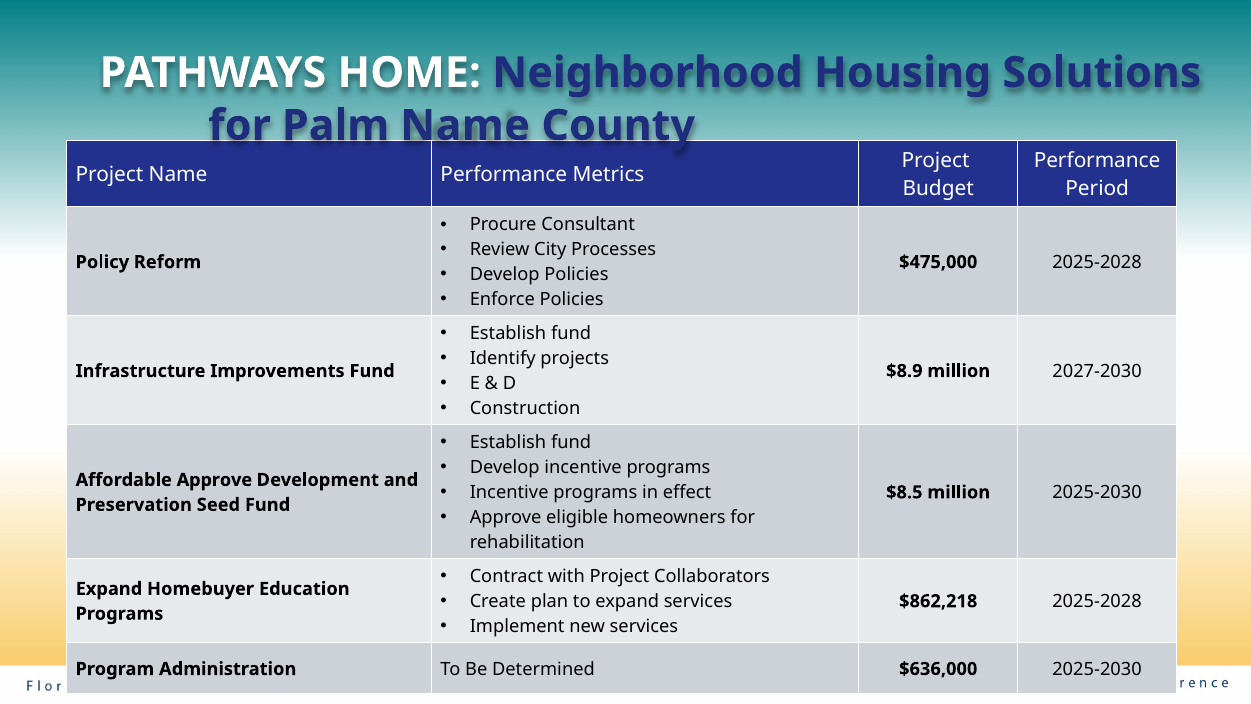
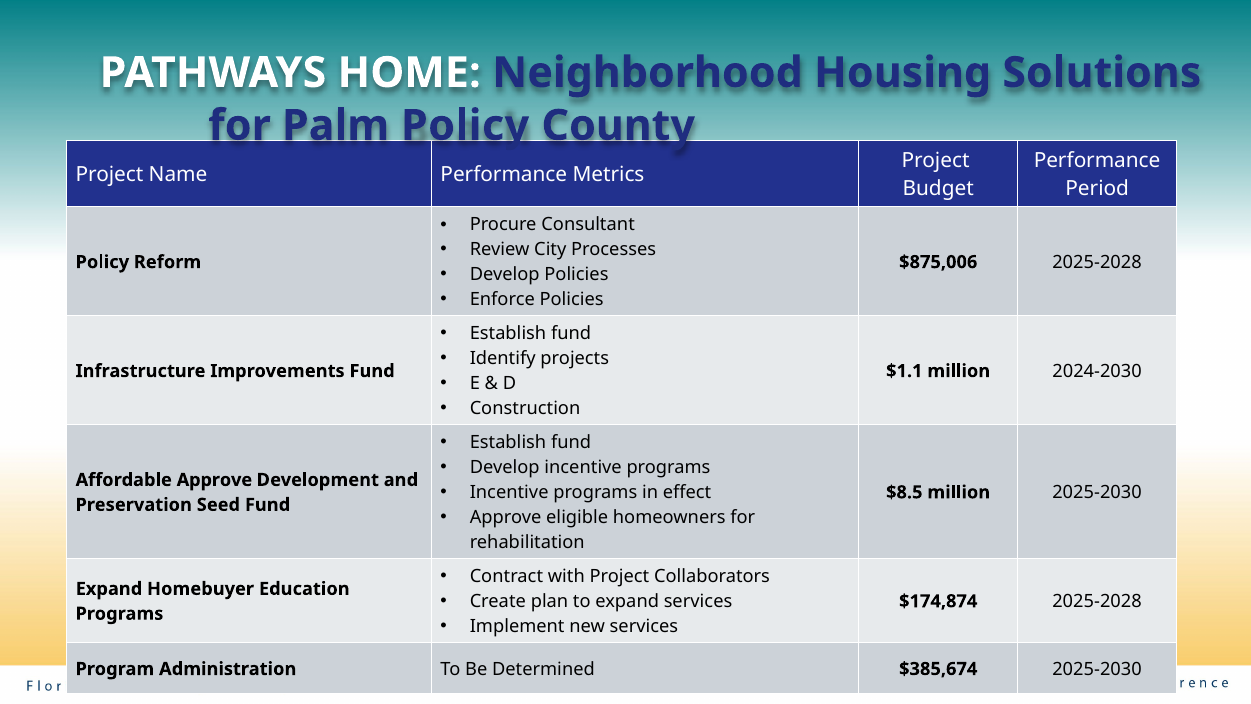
Palm Name: Name -> Policy (465, 126)
$475,000: $475,000 -> $875,006 (938, 262)
$8.9: $8.9 -> $1.1 (904, 371)
2027-2030: 2027-2030 -> 2024-2030 (1097, 371)
$862,218: $862,218 -> $174,874 (938, 601)
$636,000: $636,000 -> $385,674 (938, 669)
